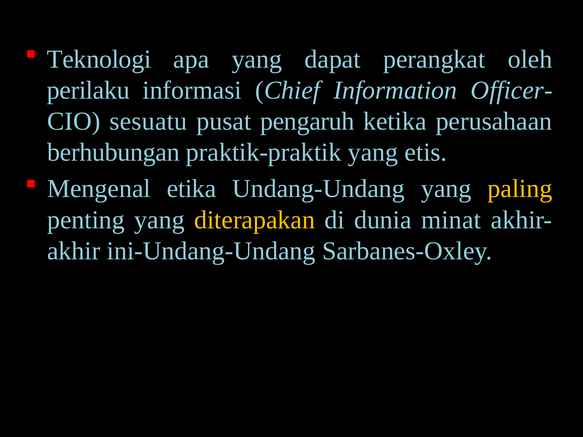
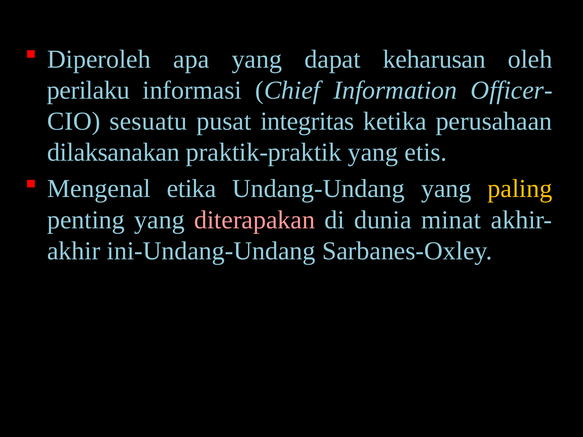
Teknologi: Teknologi -> Diperoleh (99, 59)
perangkat: perangkat -> keharusan (434, 59)
pengaruh: pengaruh -> integritas (307, 121)
berhubungan: berhubungan -> dilaksanakan (113, 153)
diterapakan colour: yellow -> pink (255, 220)
